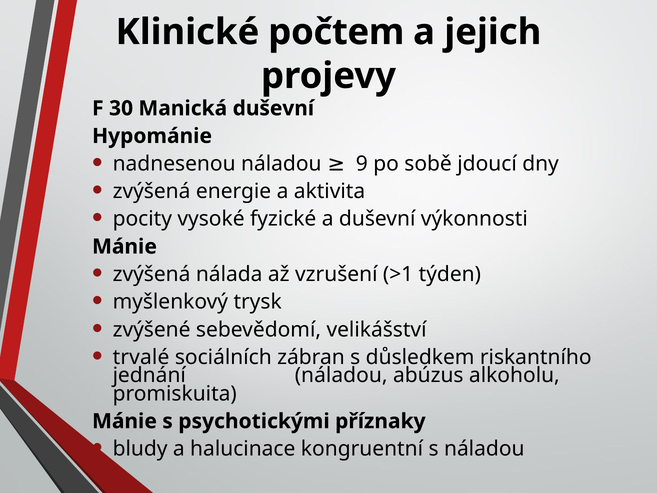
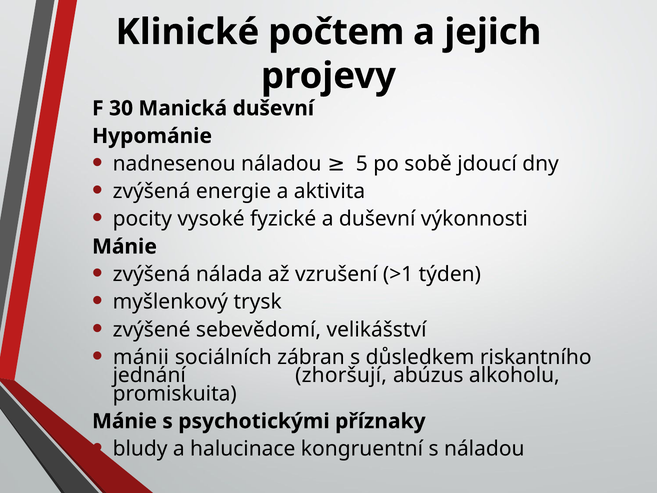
9: 9 -> 5 (362, 164)
trvalé: trvalé -> mánii (141, 357)
jednání náladou: náladou -> zhoršují (341, 375)
